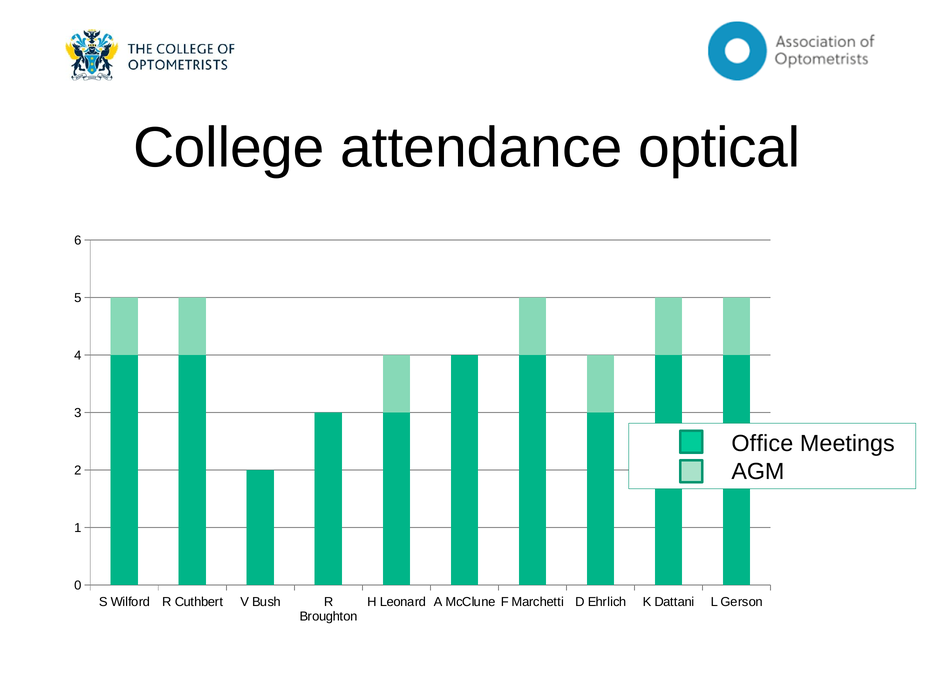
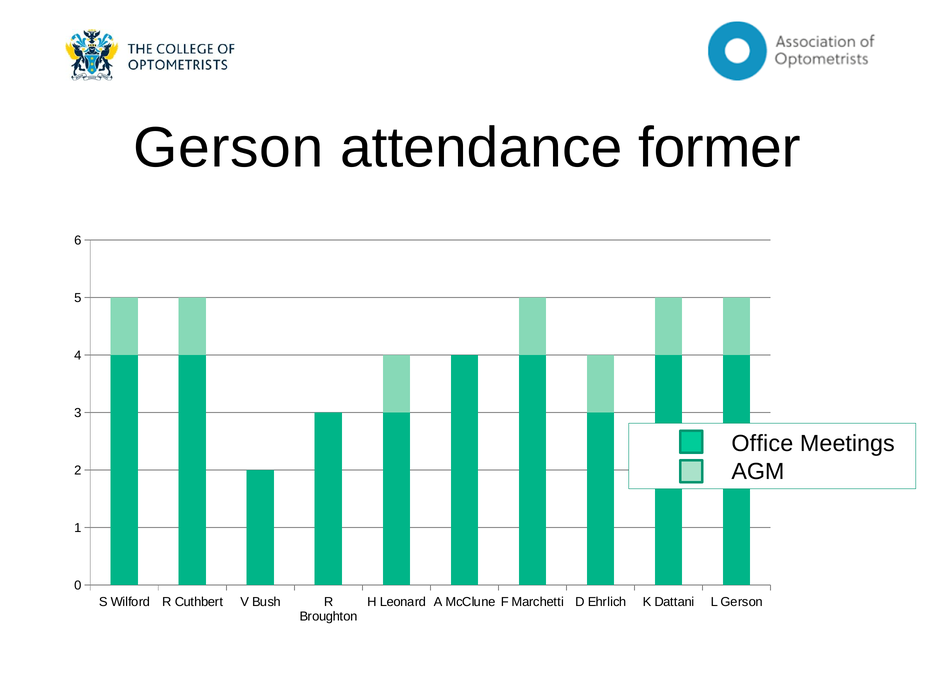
College: College -> Gerson (228, 148)
optical: optical -> former (719, 148)
